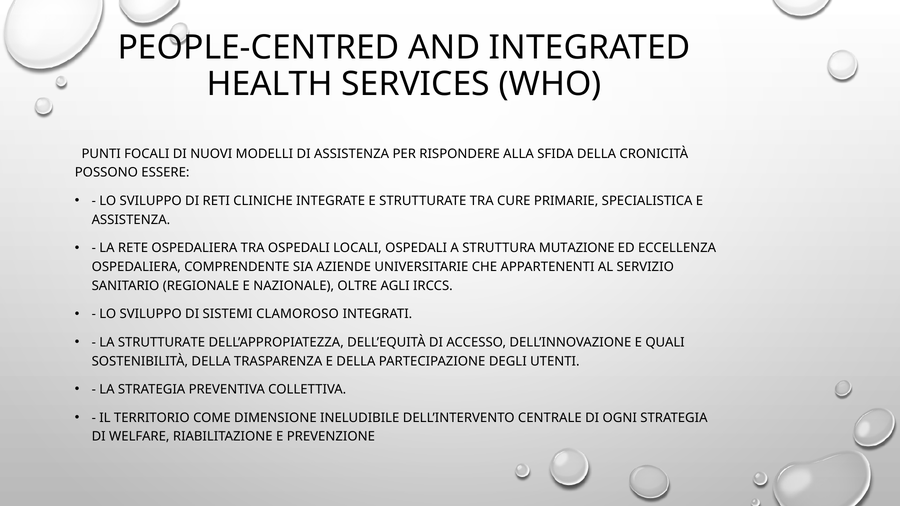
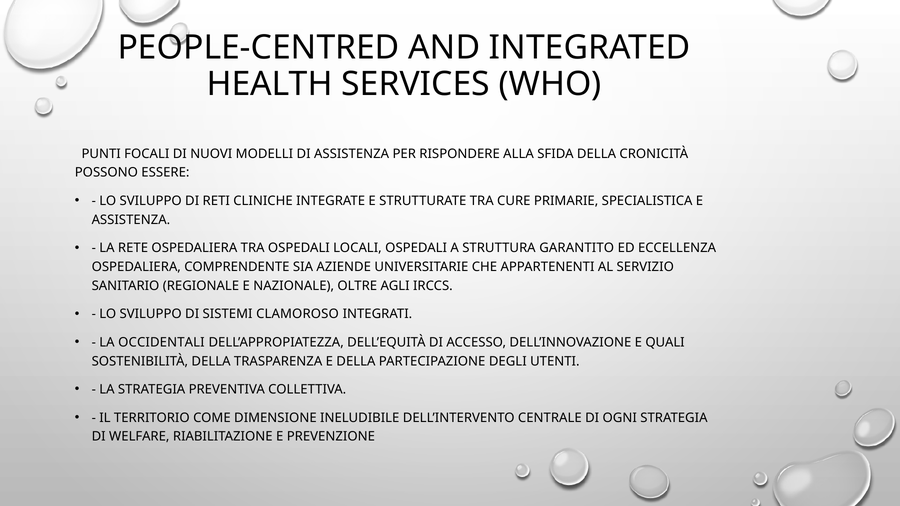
MUTAZIONE: MUTAZIONE -> GARANTITO (577, 248)
LA STRUTTURATE: STRUTTURATE -> OCCIDENTALI (161, 342)
